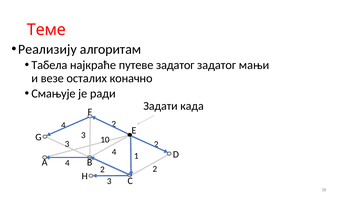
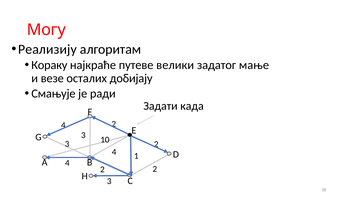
Теме: Теме -> Могу (46, 30)
Табела: Табела -> Кораку (49, 65)
путеве задатог: задатог -> велики (175, 65)
мањи: мањи -> мање (254, 65)
коначно: коначно -> добијају (131, 78)
